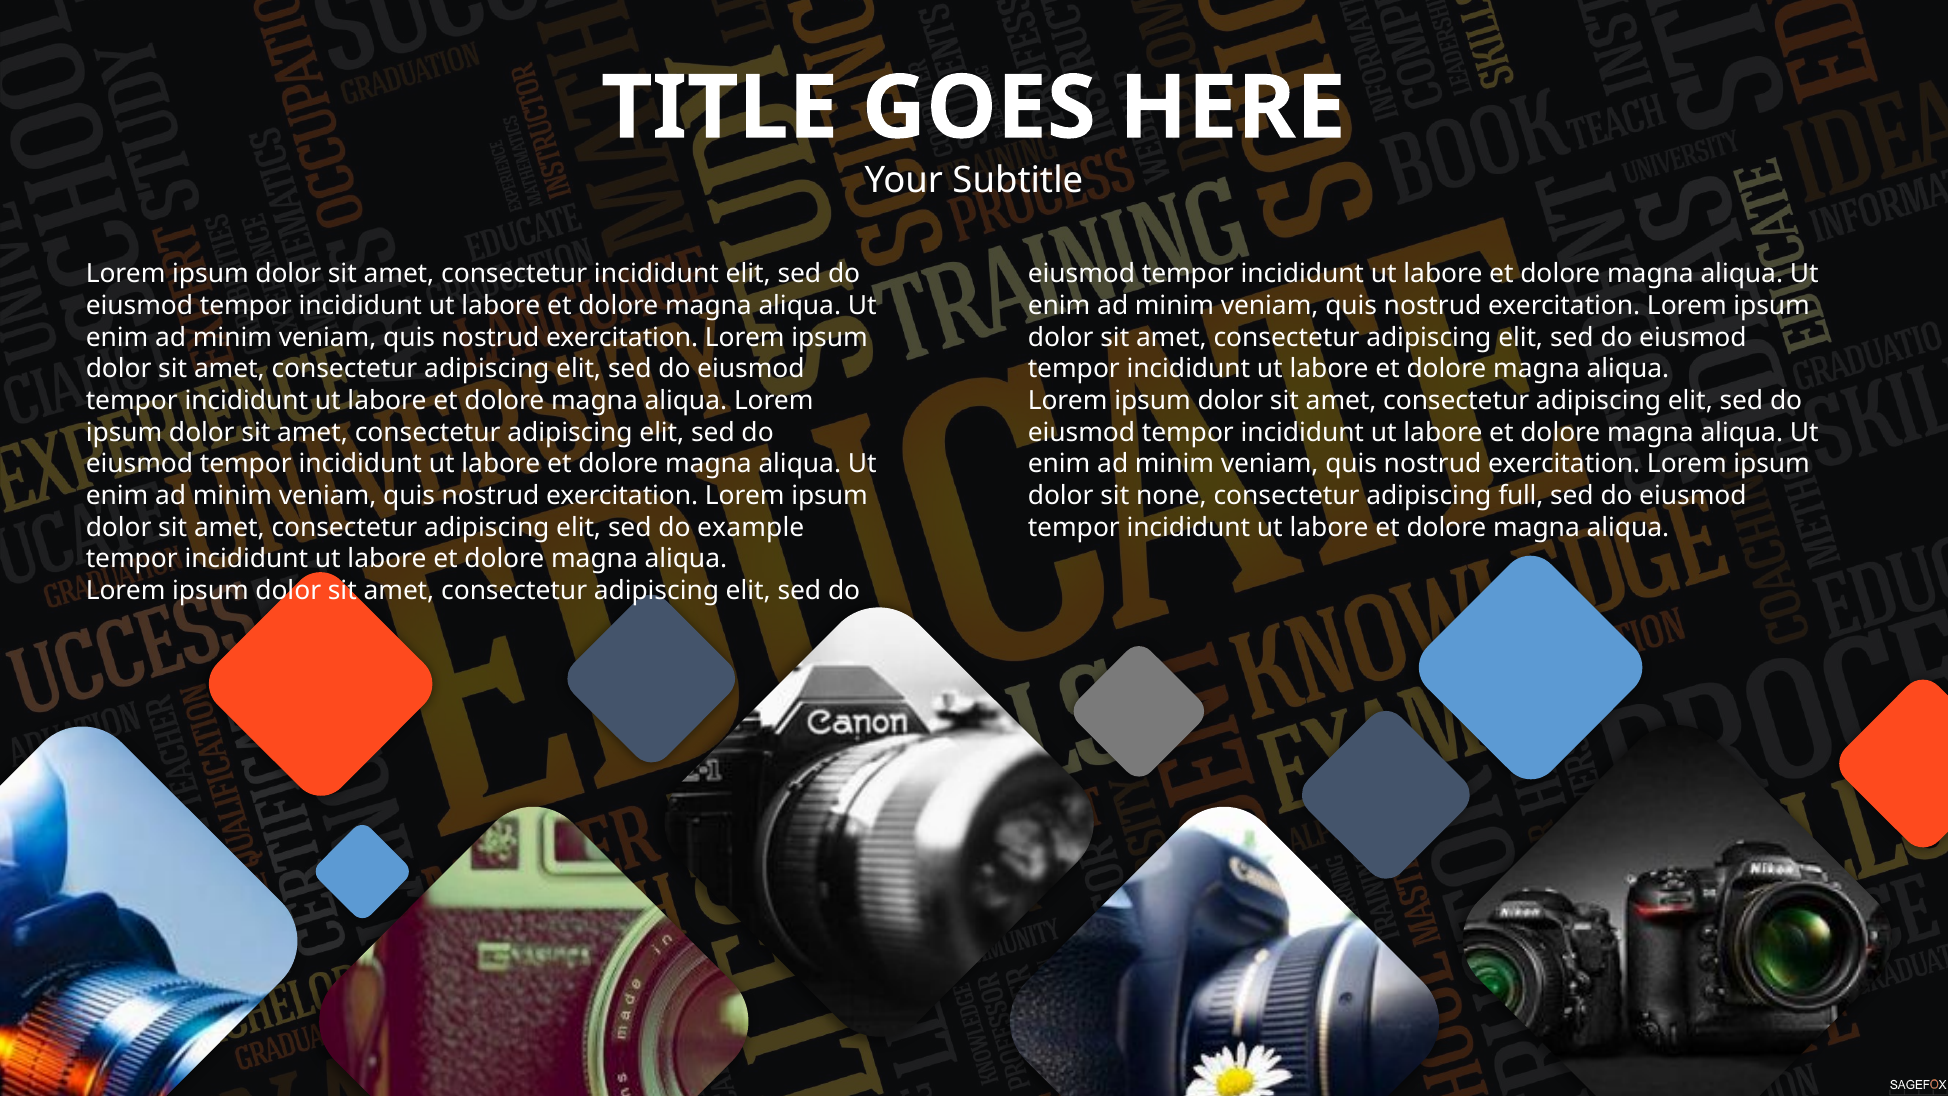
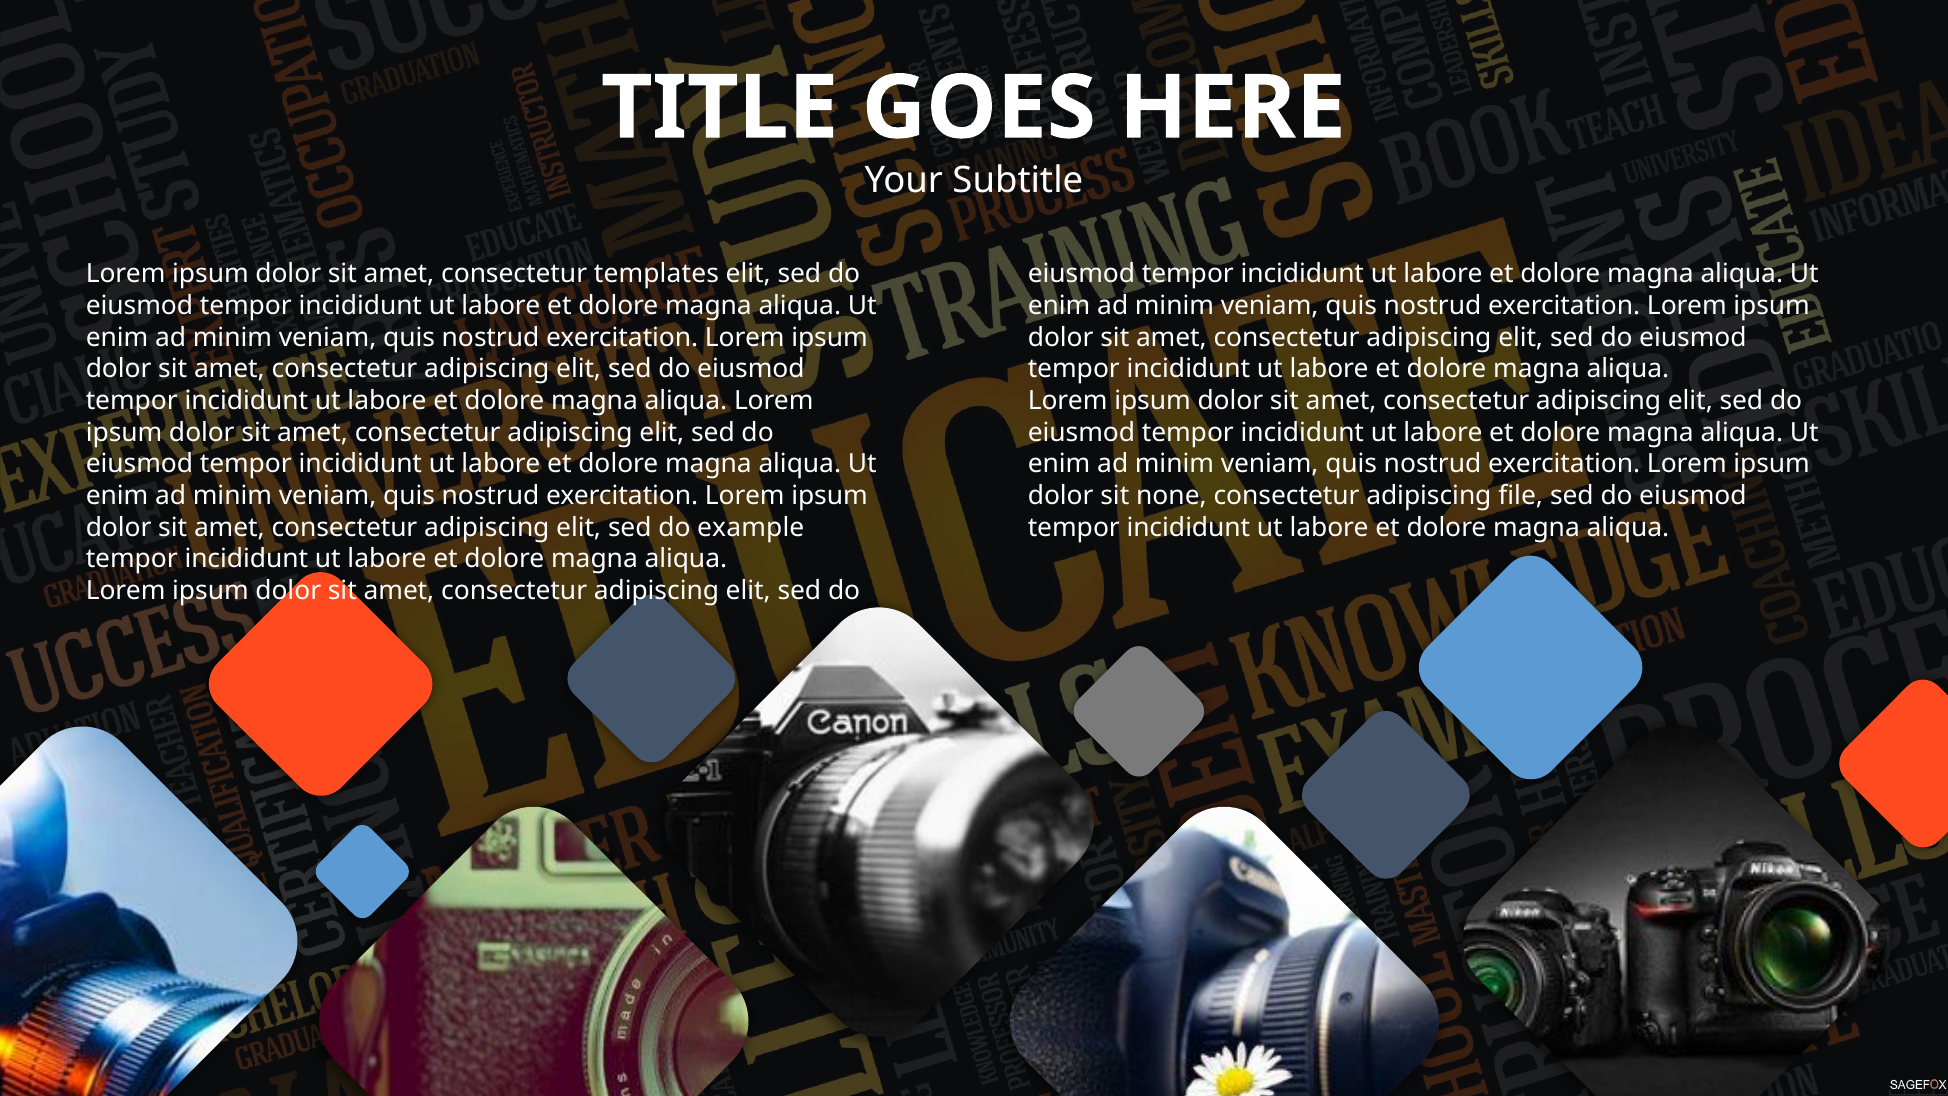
consectetur incididunt: incididunt -> templates (656, 274)
full: full -> file (1521, 496)
